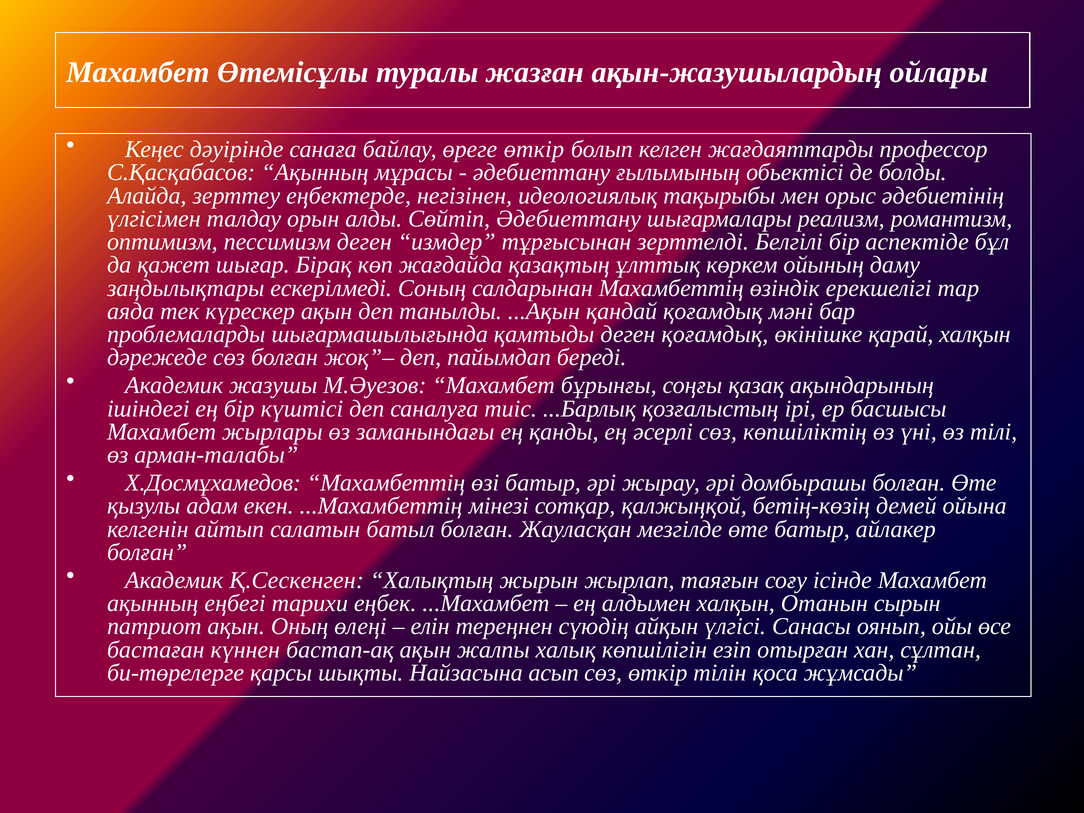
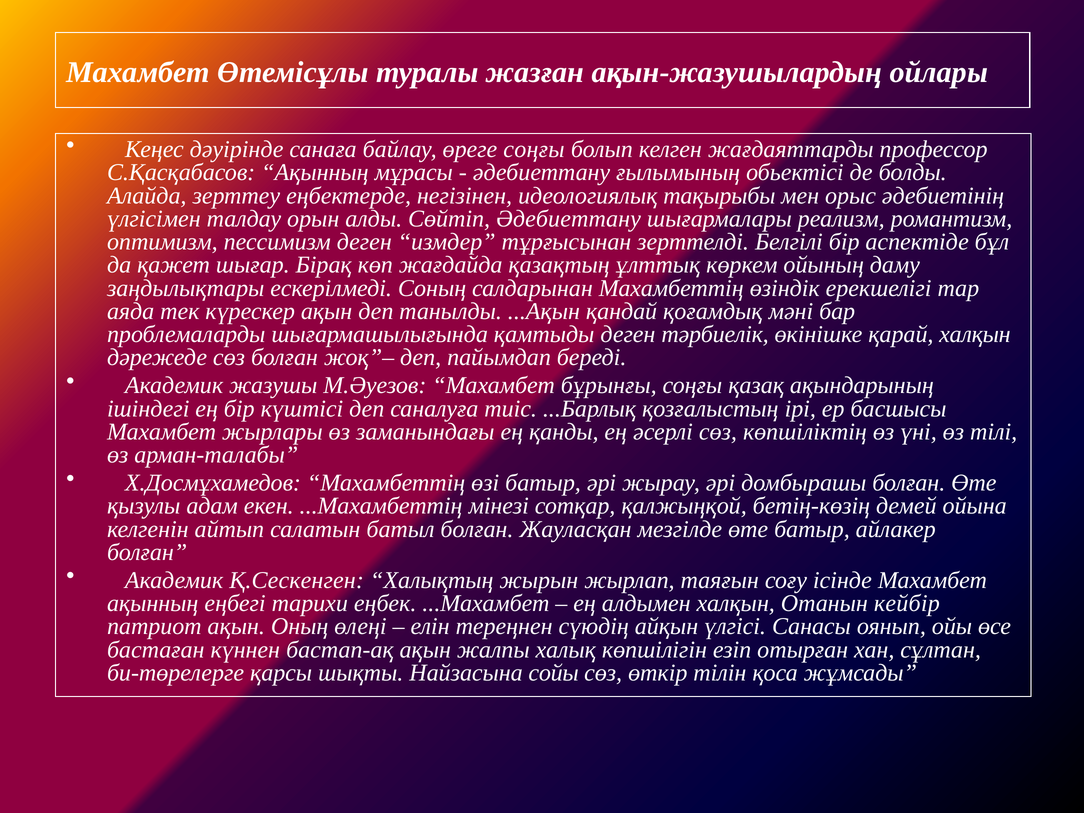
өреге өткір: өткір -> соңғы (534, 149)
деген қоғамдық: қоғамдық -> тәрбиелік (715, 334)
сырын: сырын -> кейбір (907, 603)
асып: асып -> сойы (554, 673)
